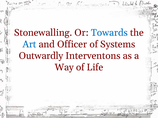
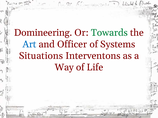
Stonewalling: Stonewalling -> Domineering (43, 33)
Towards colour: blue -> green (109, 33)
Outwardly: Outwardly -> Situations (41, 56)
